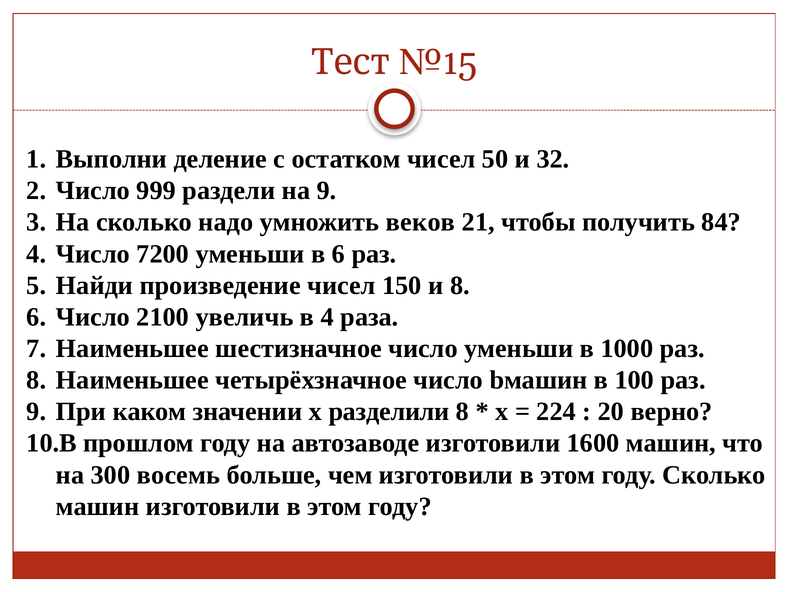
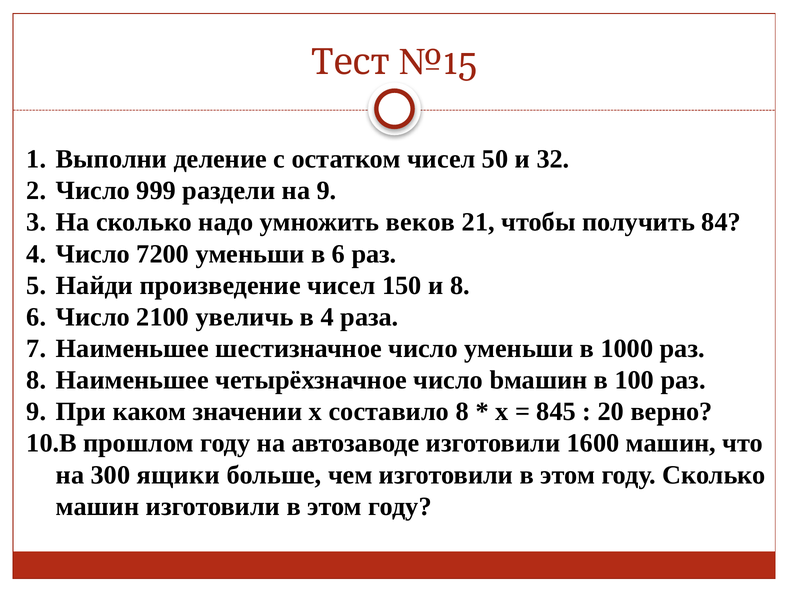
разделили: разделили -> составило (389, 412)
224: 224 -> 845 (556, 412)
восемь: восемь -> ящики (178, 475)
